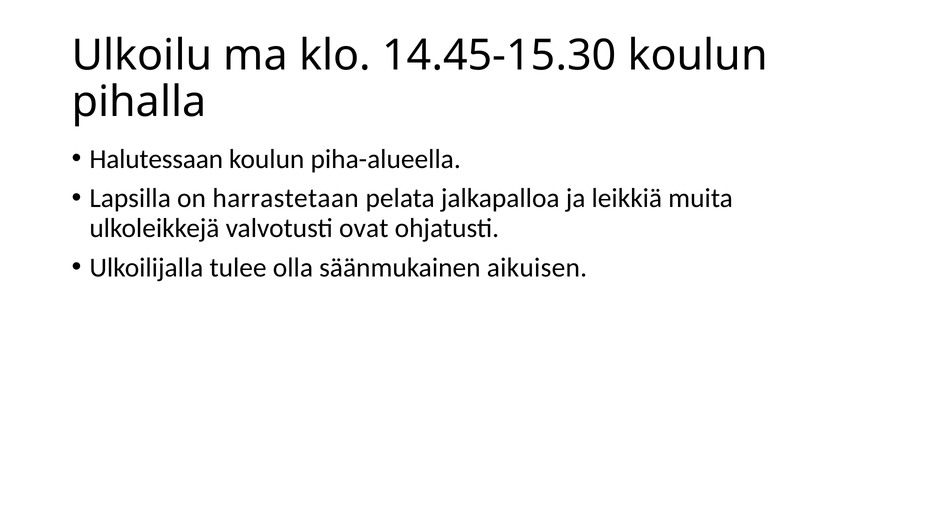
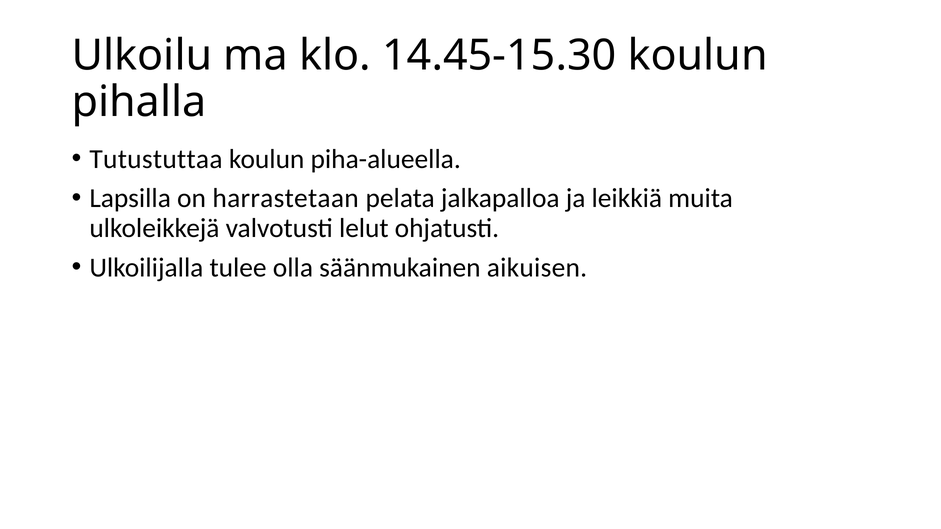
Halutessaan: Halutessaan -> Tutustuttaa (156, 159)
ovat: ovat -> lelut (364, 228)
